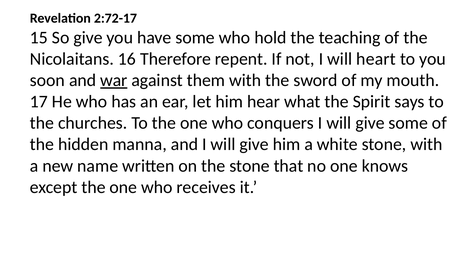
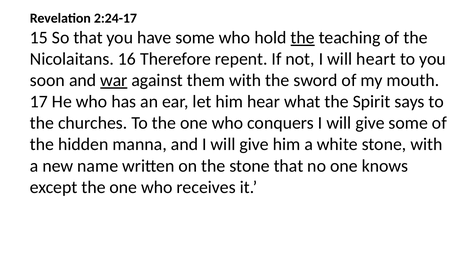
2:72-17: 2:72-17 -> 2:24-17 (115, 18)
So give: give -> that (88, 38)
the underline: none -> present (303, 38)
